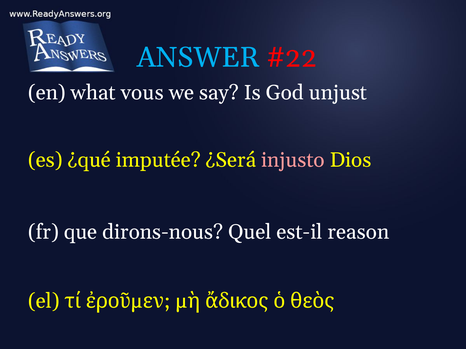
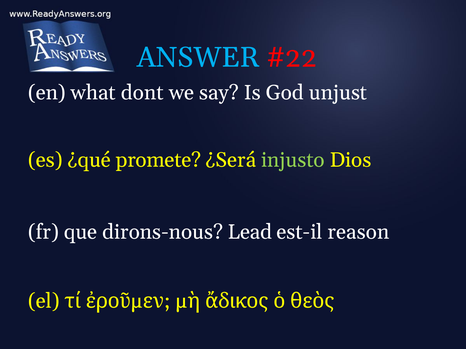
vous: vous -> dont (142, 93)
imputée: imputée -> promete (158, 160)
injusto colour: pink -> light green (293, 160)
Quel: Quel -> Lead (250, 232)
